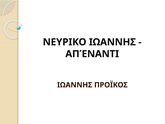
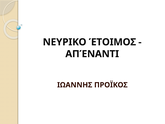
ΝΕΥΡΙΚΟ ΙΩΑΝΝΗΣ: ΙΩΑΝΝΗΣ -> ΈΤΟΙΜΟΣ (112, 42)
